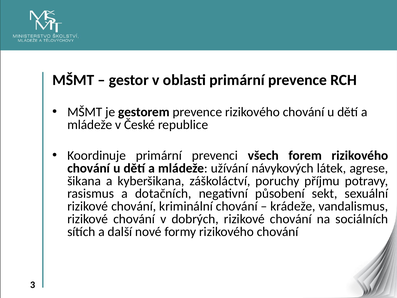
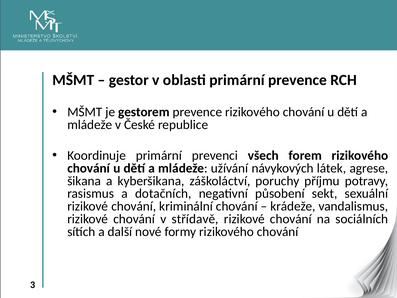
dobrých: dobrých -> střídavě (195, 219)
